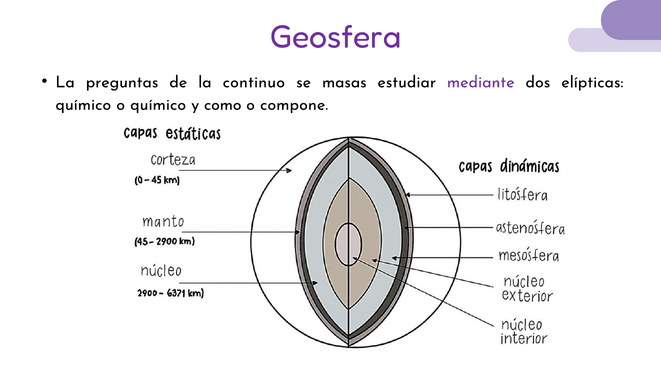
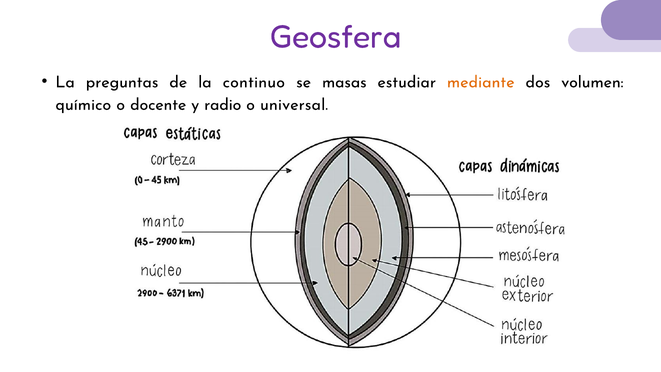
mediante colour: purple -> orange (481, 82)
elípticas: elípticas -> volumen (592, 82)
o químico: químico -> docente (158, 104)
como: como -> radio (223, 104)
compone: compone -> universal (294, 104)
